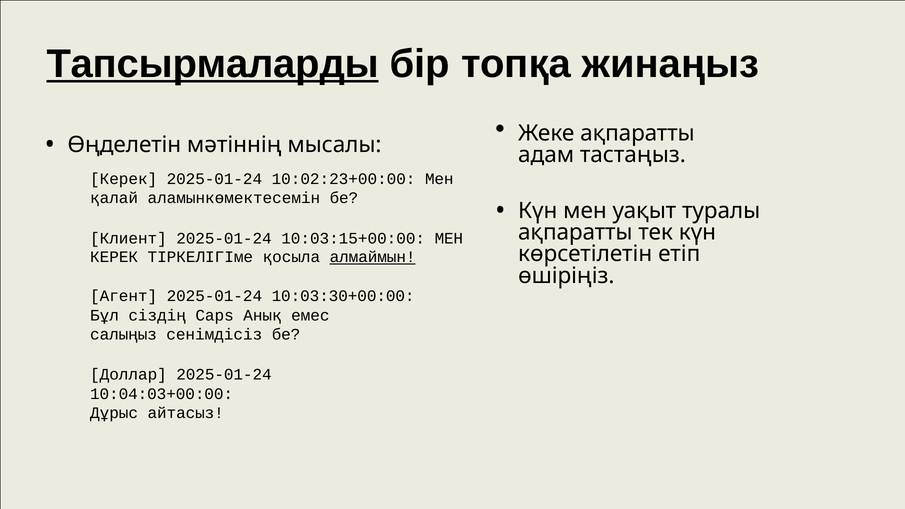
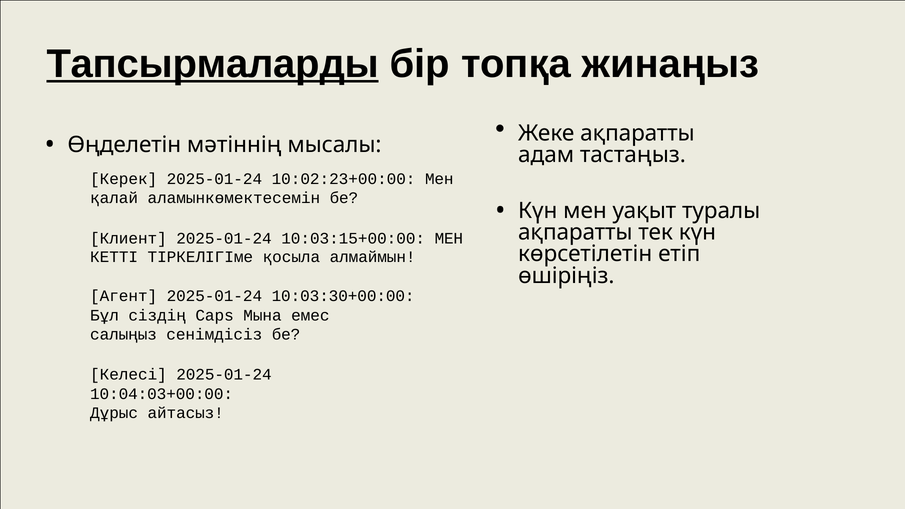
КЕРЕК: КЕРЕК -> КЕТТІ (114, 257)
алмаймын underline: present -> none (373, 257)
Анық: Анық -> Мына (262, 316)
Доллар: Доллар -> Келесі (128, 375)
